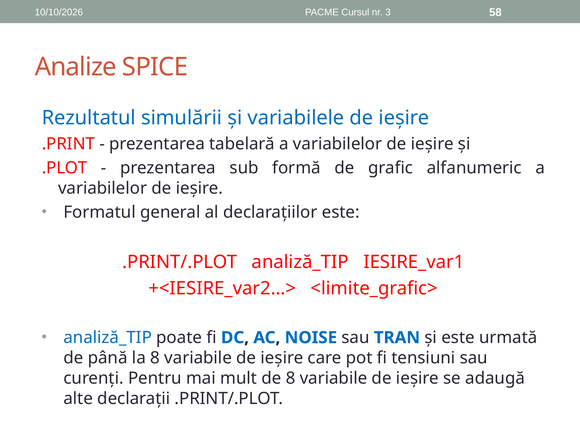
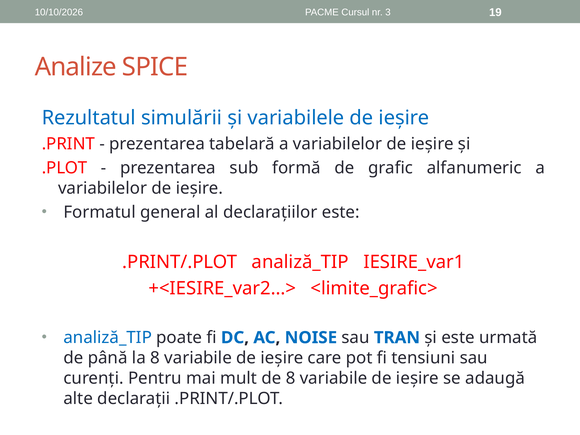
58: 58 -> 19 (495, 12)
